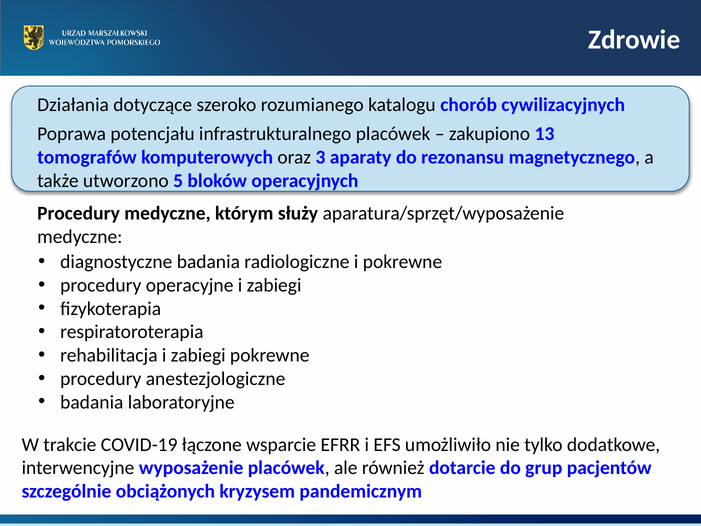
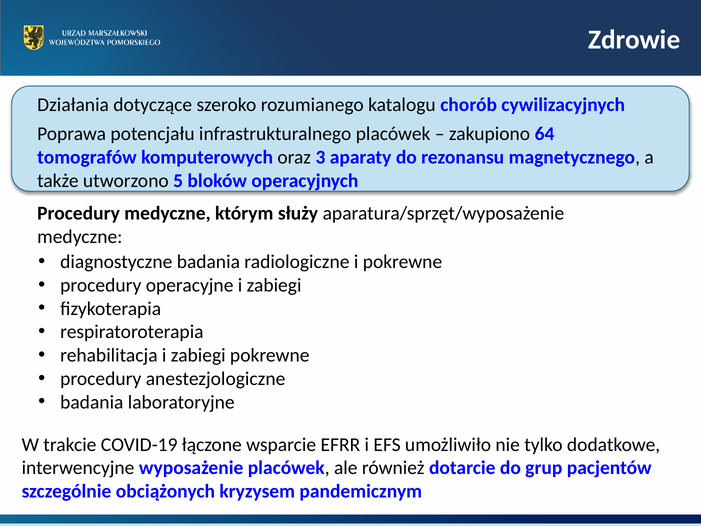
13: 13 -> 64 (545, 134)
